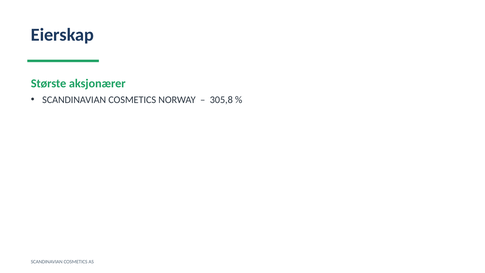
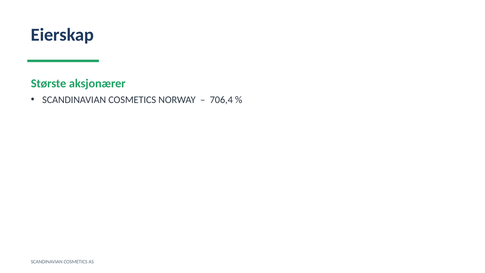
305,8: 305,8 -> 706,4 (221, 100)
